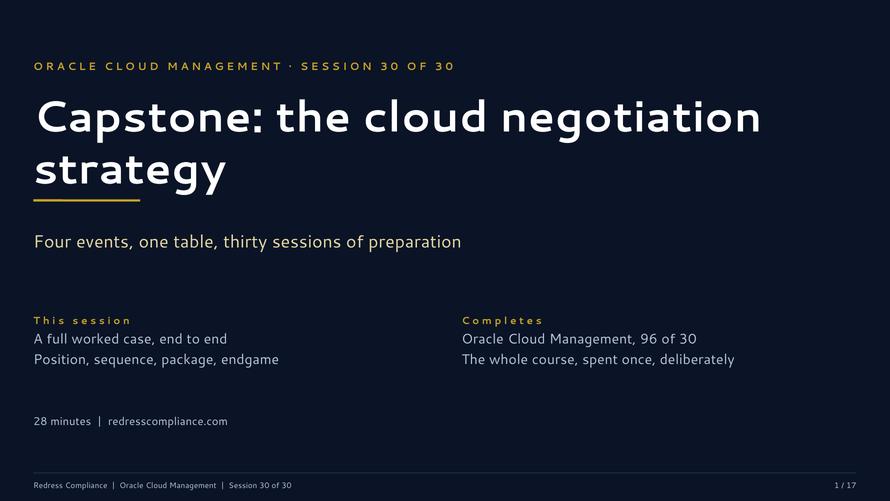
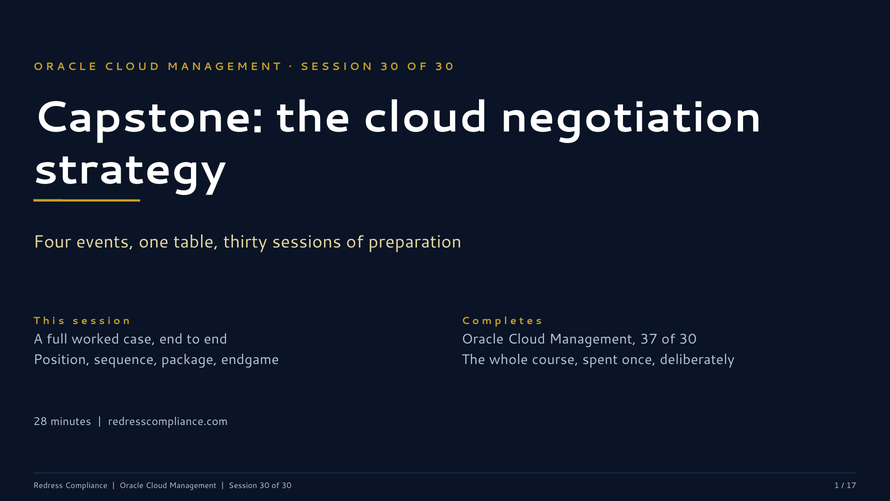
96: 96 -> 37 (649, 339)
